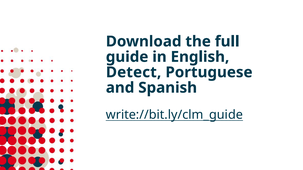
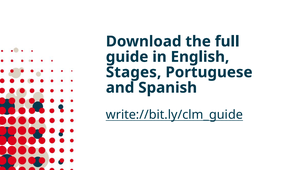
Detect: Detect -> Stages (134, 72)
